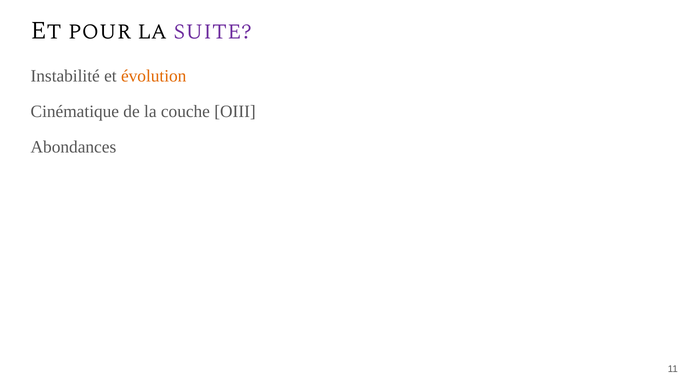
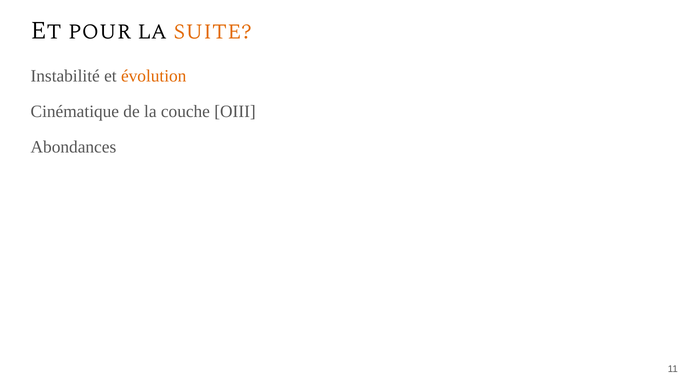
suite colour: purple -> orange (212, 30)
